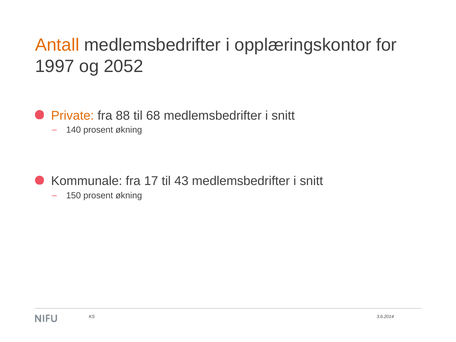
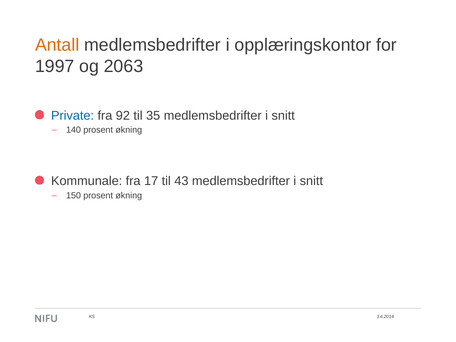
2052: 2052 -> 2063 (124, 66)
Private colour: orange -> blue (73, 116)
88: 88 -> 92 (123, 116)
68: 68 -> 35 (153, 116)
